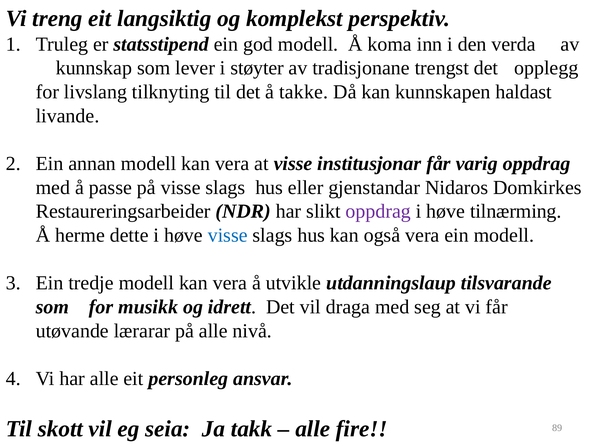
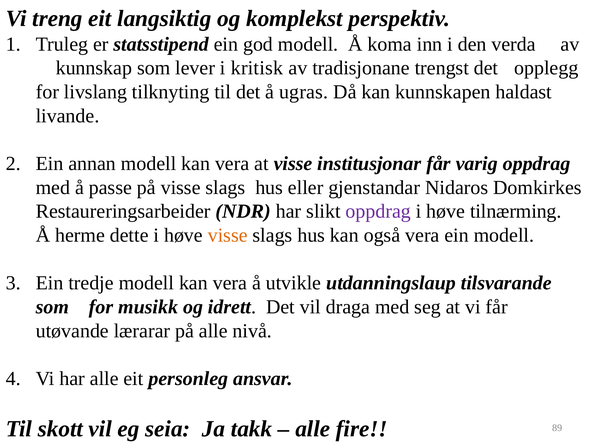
støyter: støyter -> kritisk (257, 68)
takke: takke -> ugras (304, 92)
visse colour: blue -> orange (228, 236)
